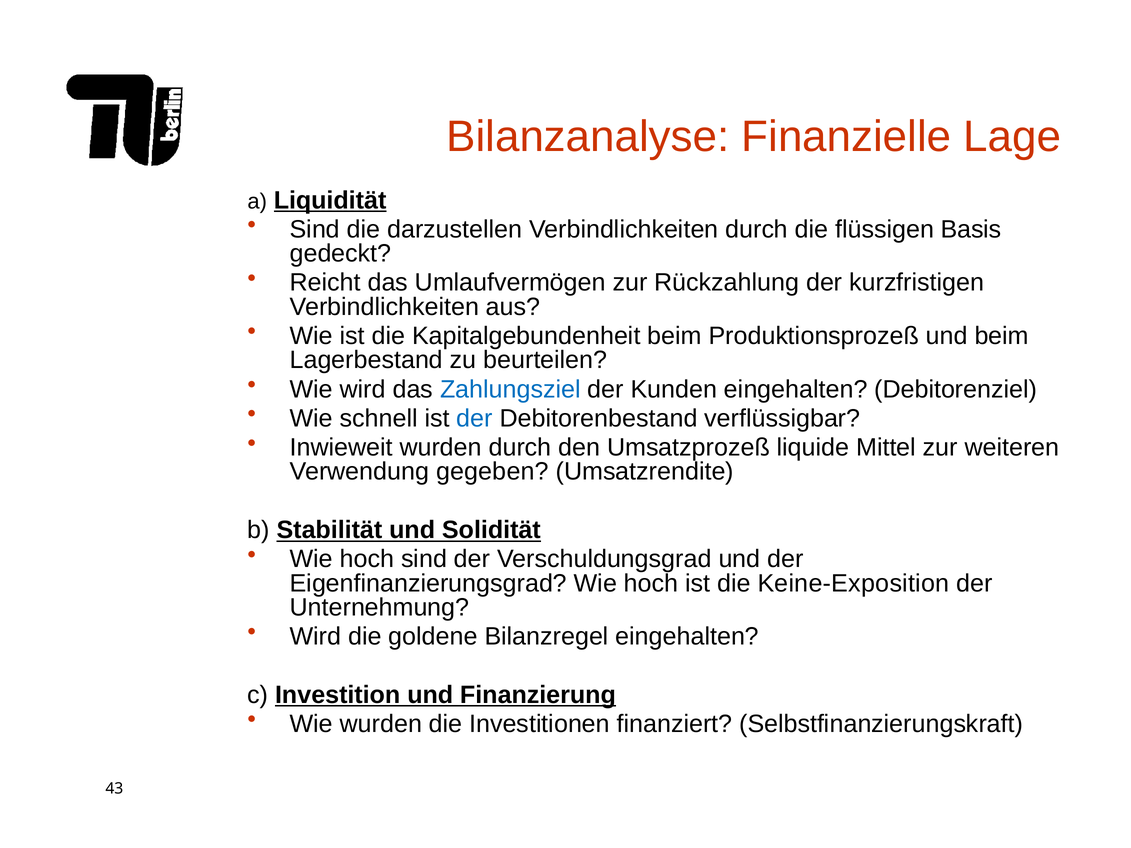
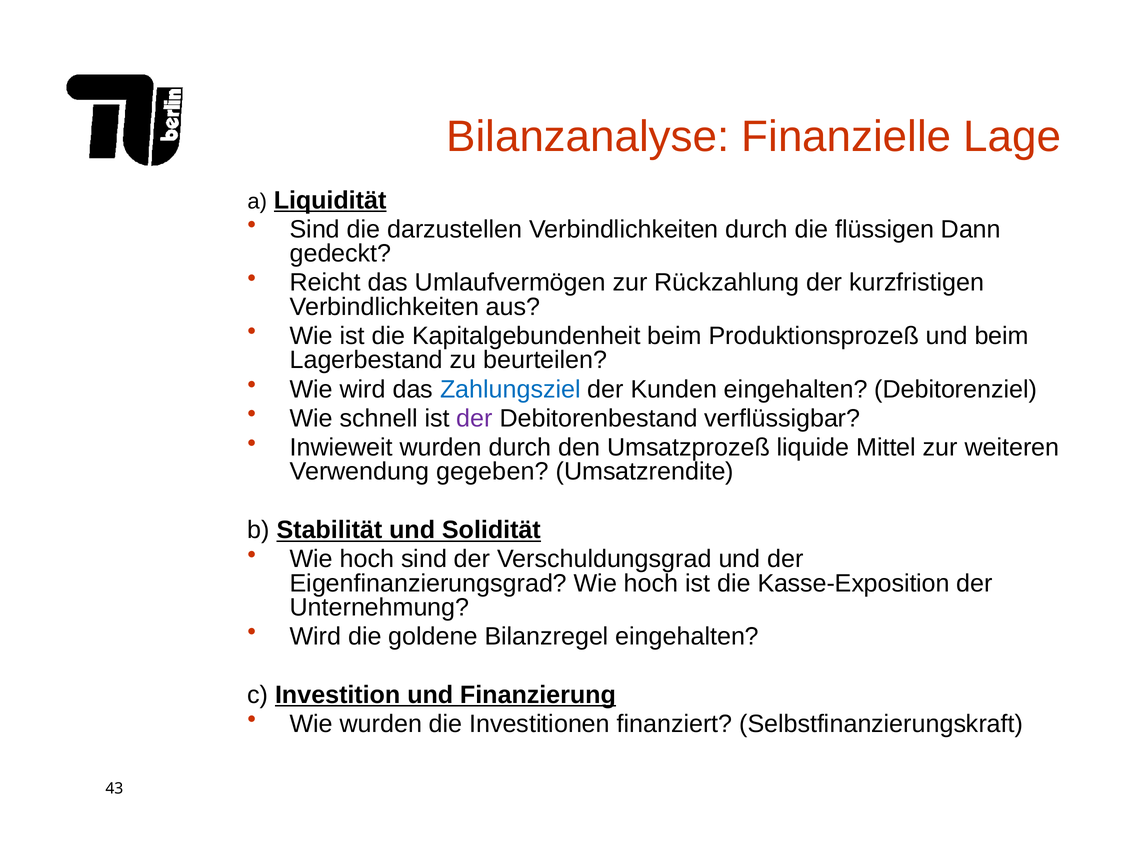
Basis: Basis -> Dann (971, 229)
der colour: blue -> purple (475, 419)
Keine-Exposition: Keine-Exposition -> Kasse-Exposition (854, 583)
